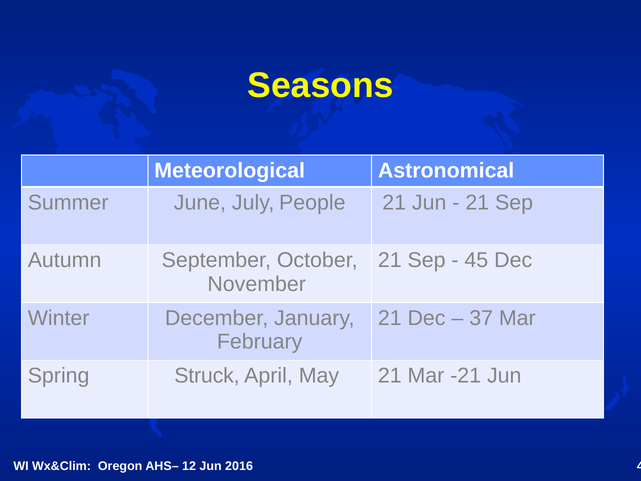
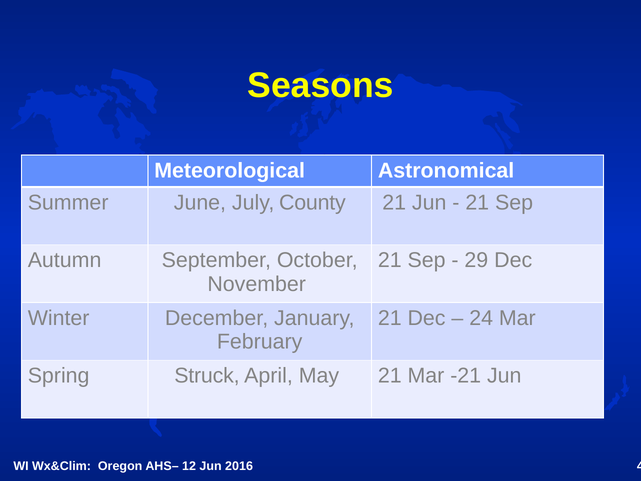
People: People -> County (312, 202)
45: 45 -> 29 (476, 260)
37: 37 -> 24 (481, 318)
